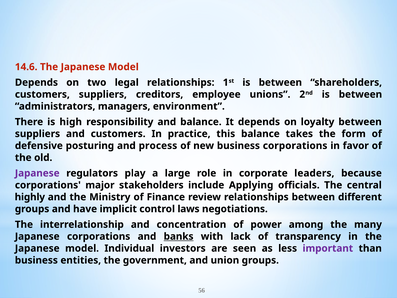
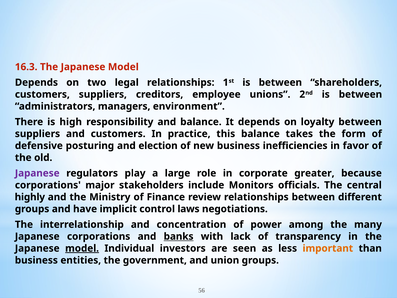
14.6: 14.6 -> 16.3 (26, 67)
process: process -> election (158, 146)
business corporations: corporations -> inefficiencies (295, 146)
leaders: leaders -> greater (314, 173)
Applying: Applying -> Monitors (251, 185)
model underline: none -> present (82, 248)
important colour: purple -> orange (328, 248)
